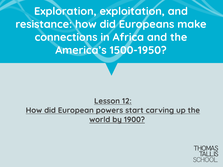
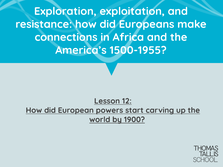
1500-1950: 1500-1950 -> 1500-1955 (138, 50)
